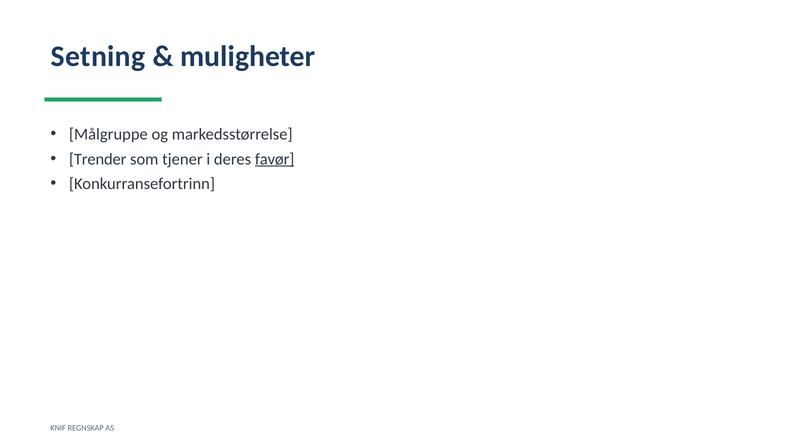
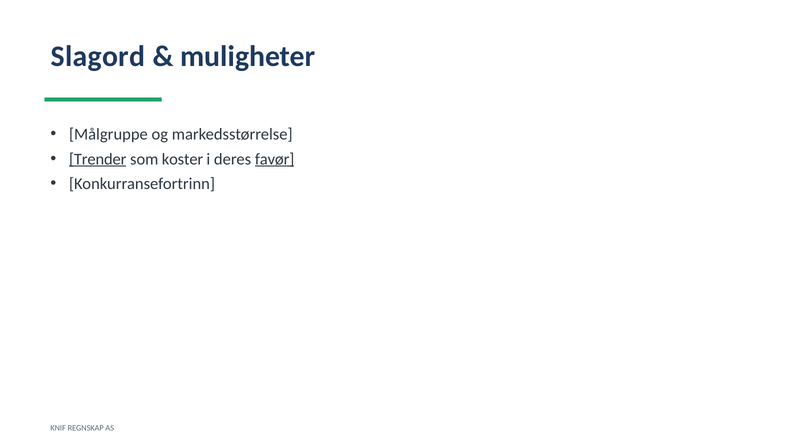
Setning: Setning -> Slagord (98, 57)
Trender underline: none -> present (98, 159)
tjener: tjener -> koster (183, 159)
